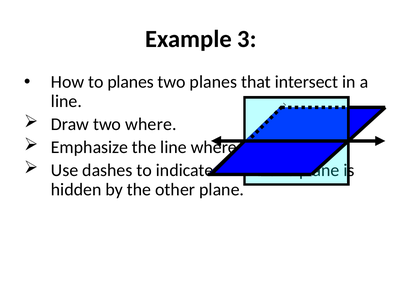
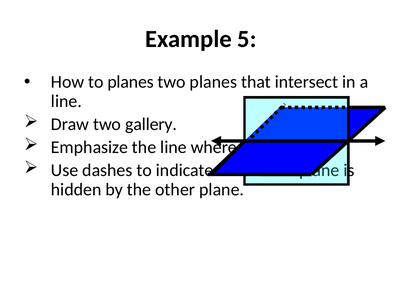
3: 3 -> 5 (247, 39)
two where: where -> gallery (151, 124)
